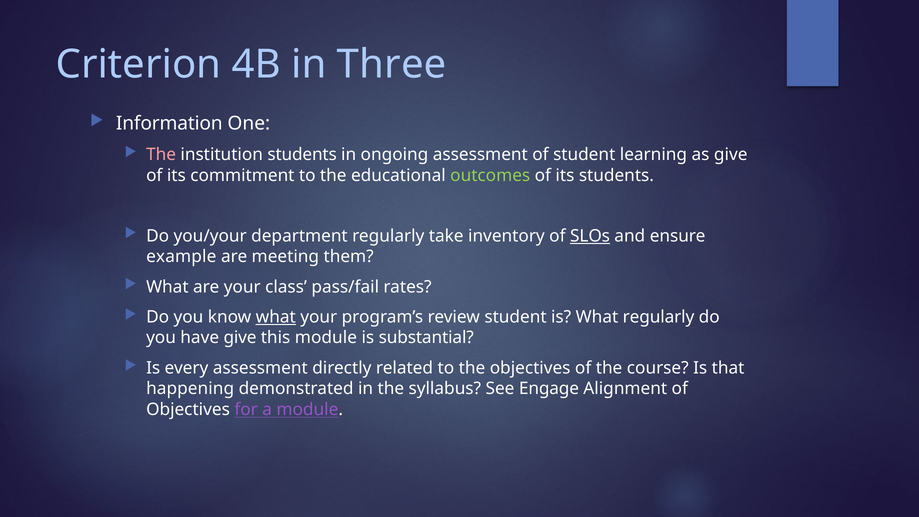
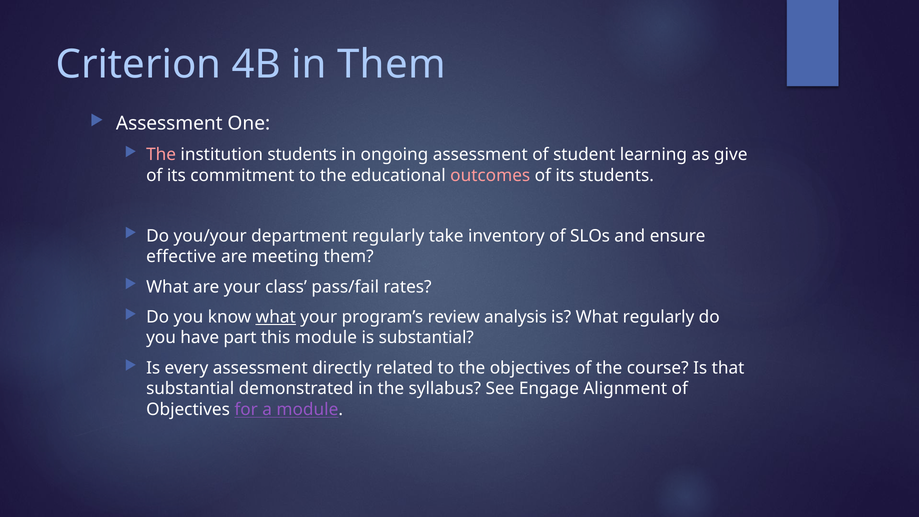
in Three: Three -> Them (392, 65)
Information: Information -> Assessment (169, 123)
outcomes colour: light green -> pink (490, 175)
SLOs underline: present -> none (590, 236)
example: example -> effective (181, 257)
review student: student -> analysis (516, 317)
have give: give -> part (240, 338)
happening: happening -> substantial (190, 389)
